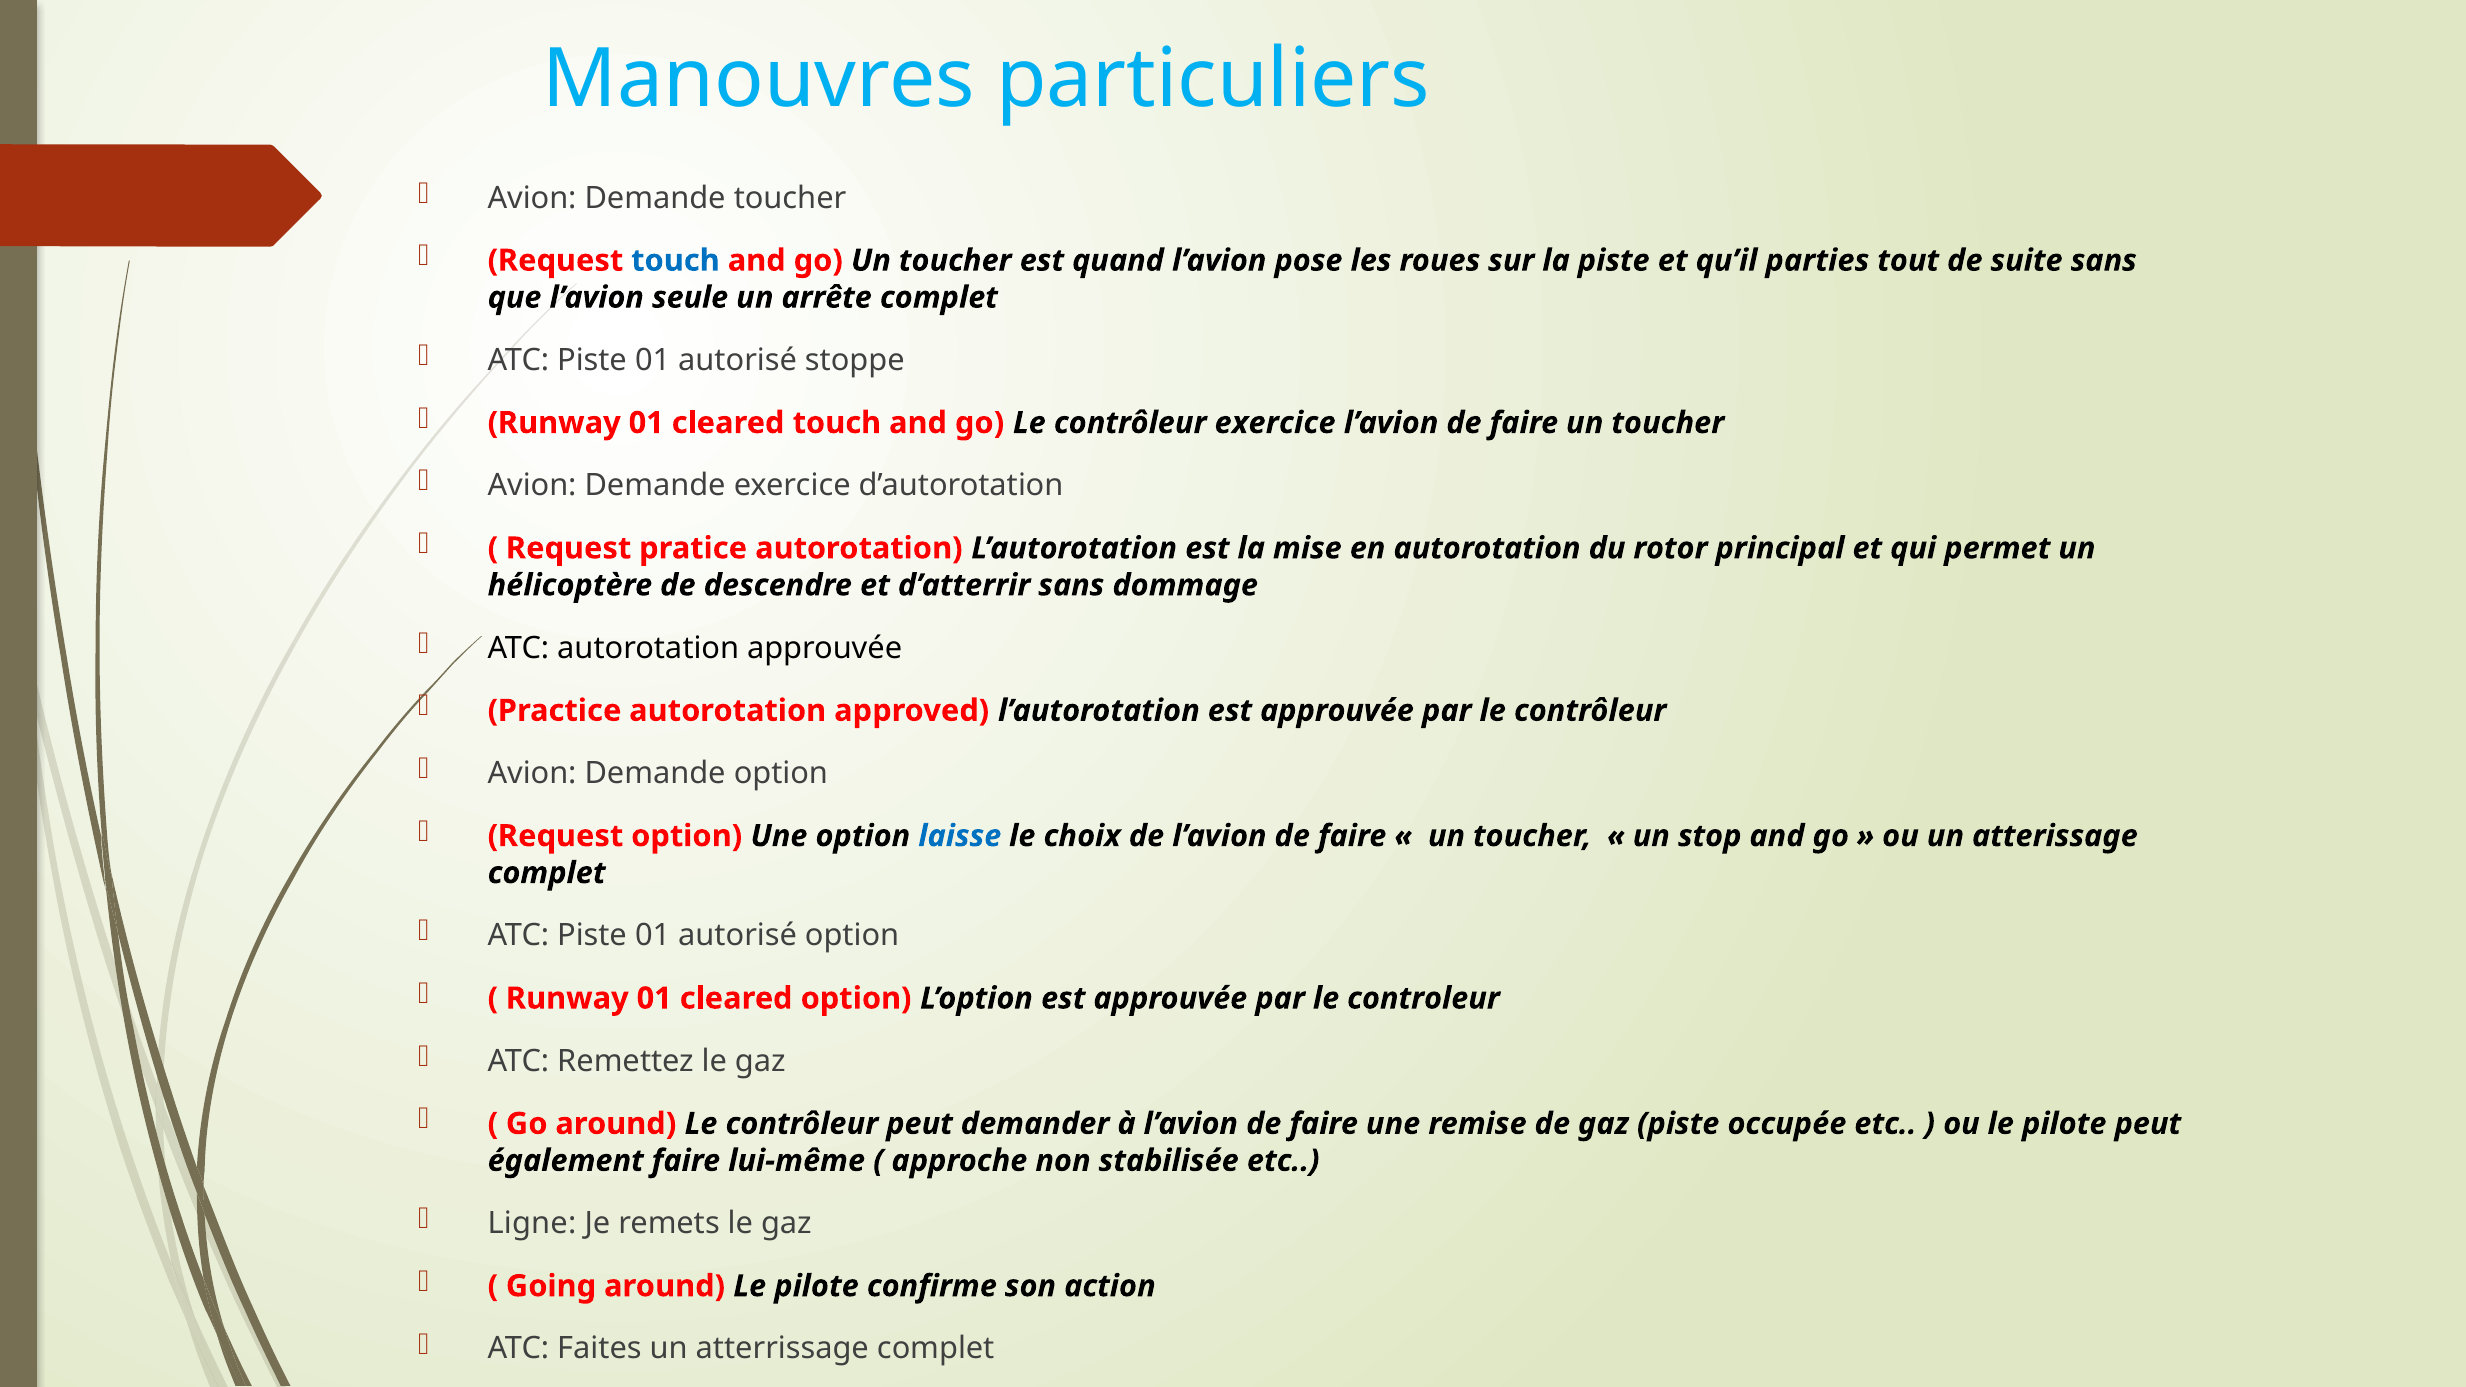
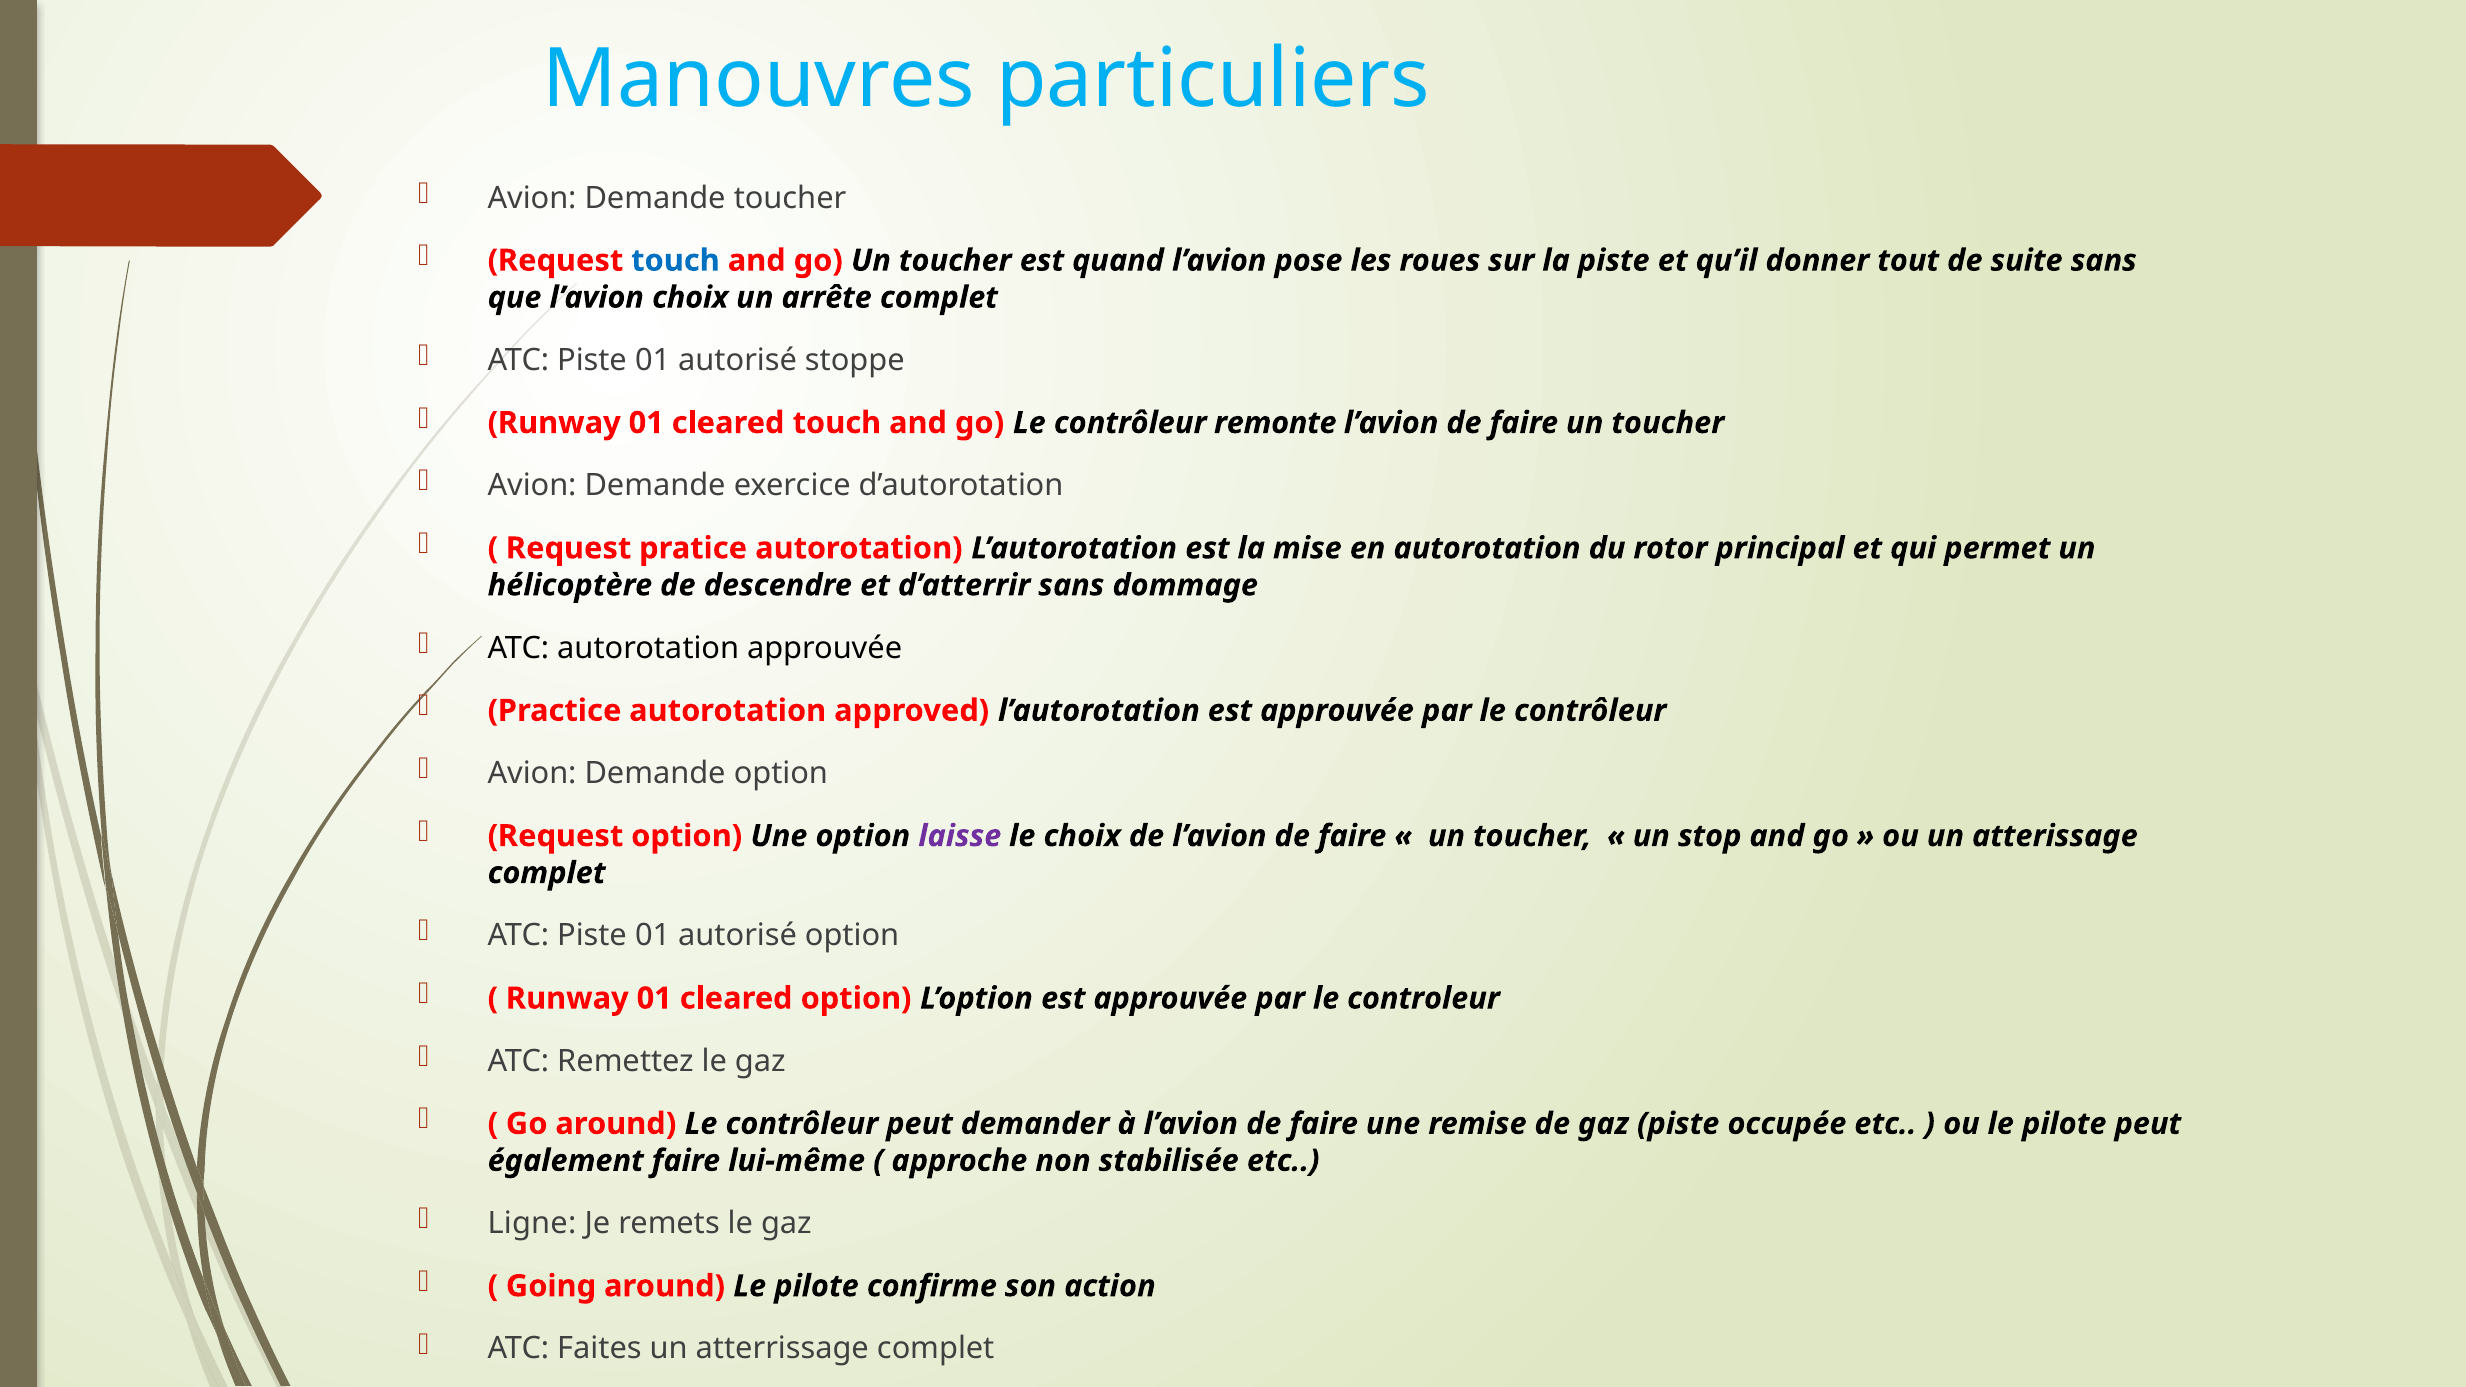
parties: parties -> donner (1817, 261)
l’avion seule: seule -> choix (690, 298)
contrôleur exercice: exercice -> remonte (1275, 423)
laisse colour: blue -> purple (960, 836)
